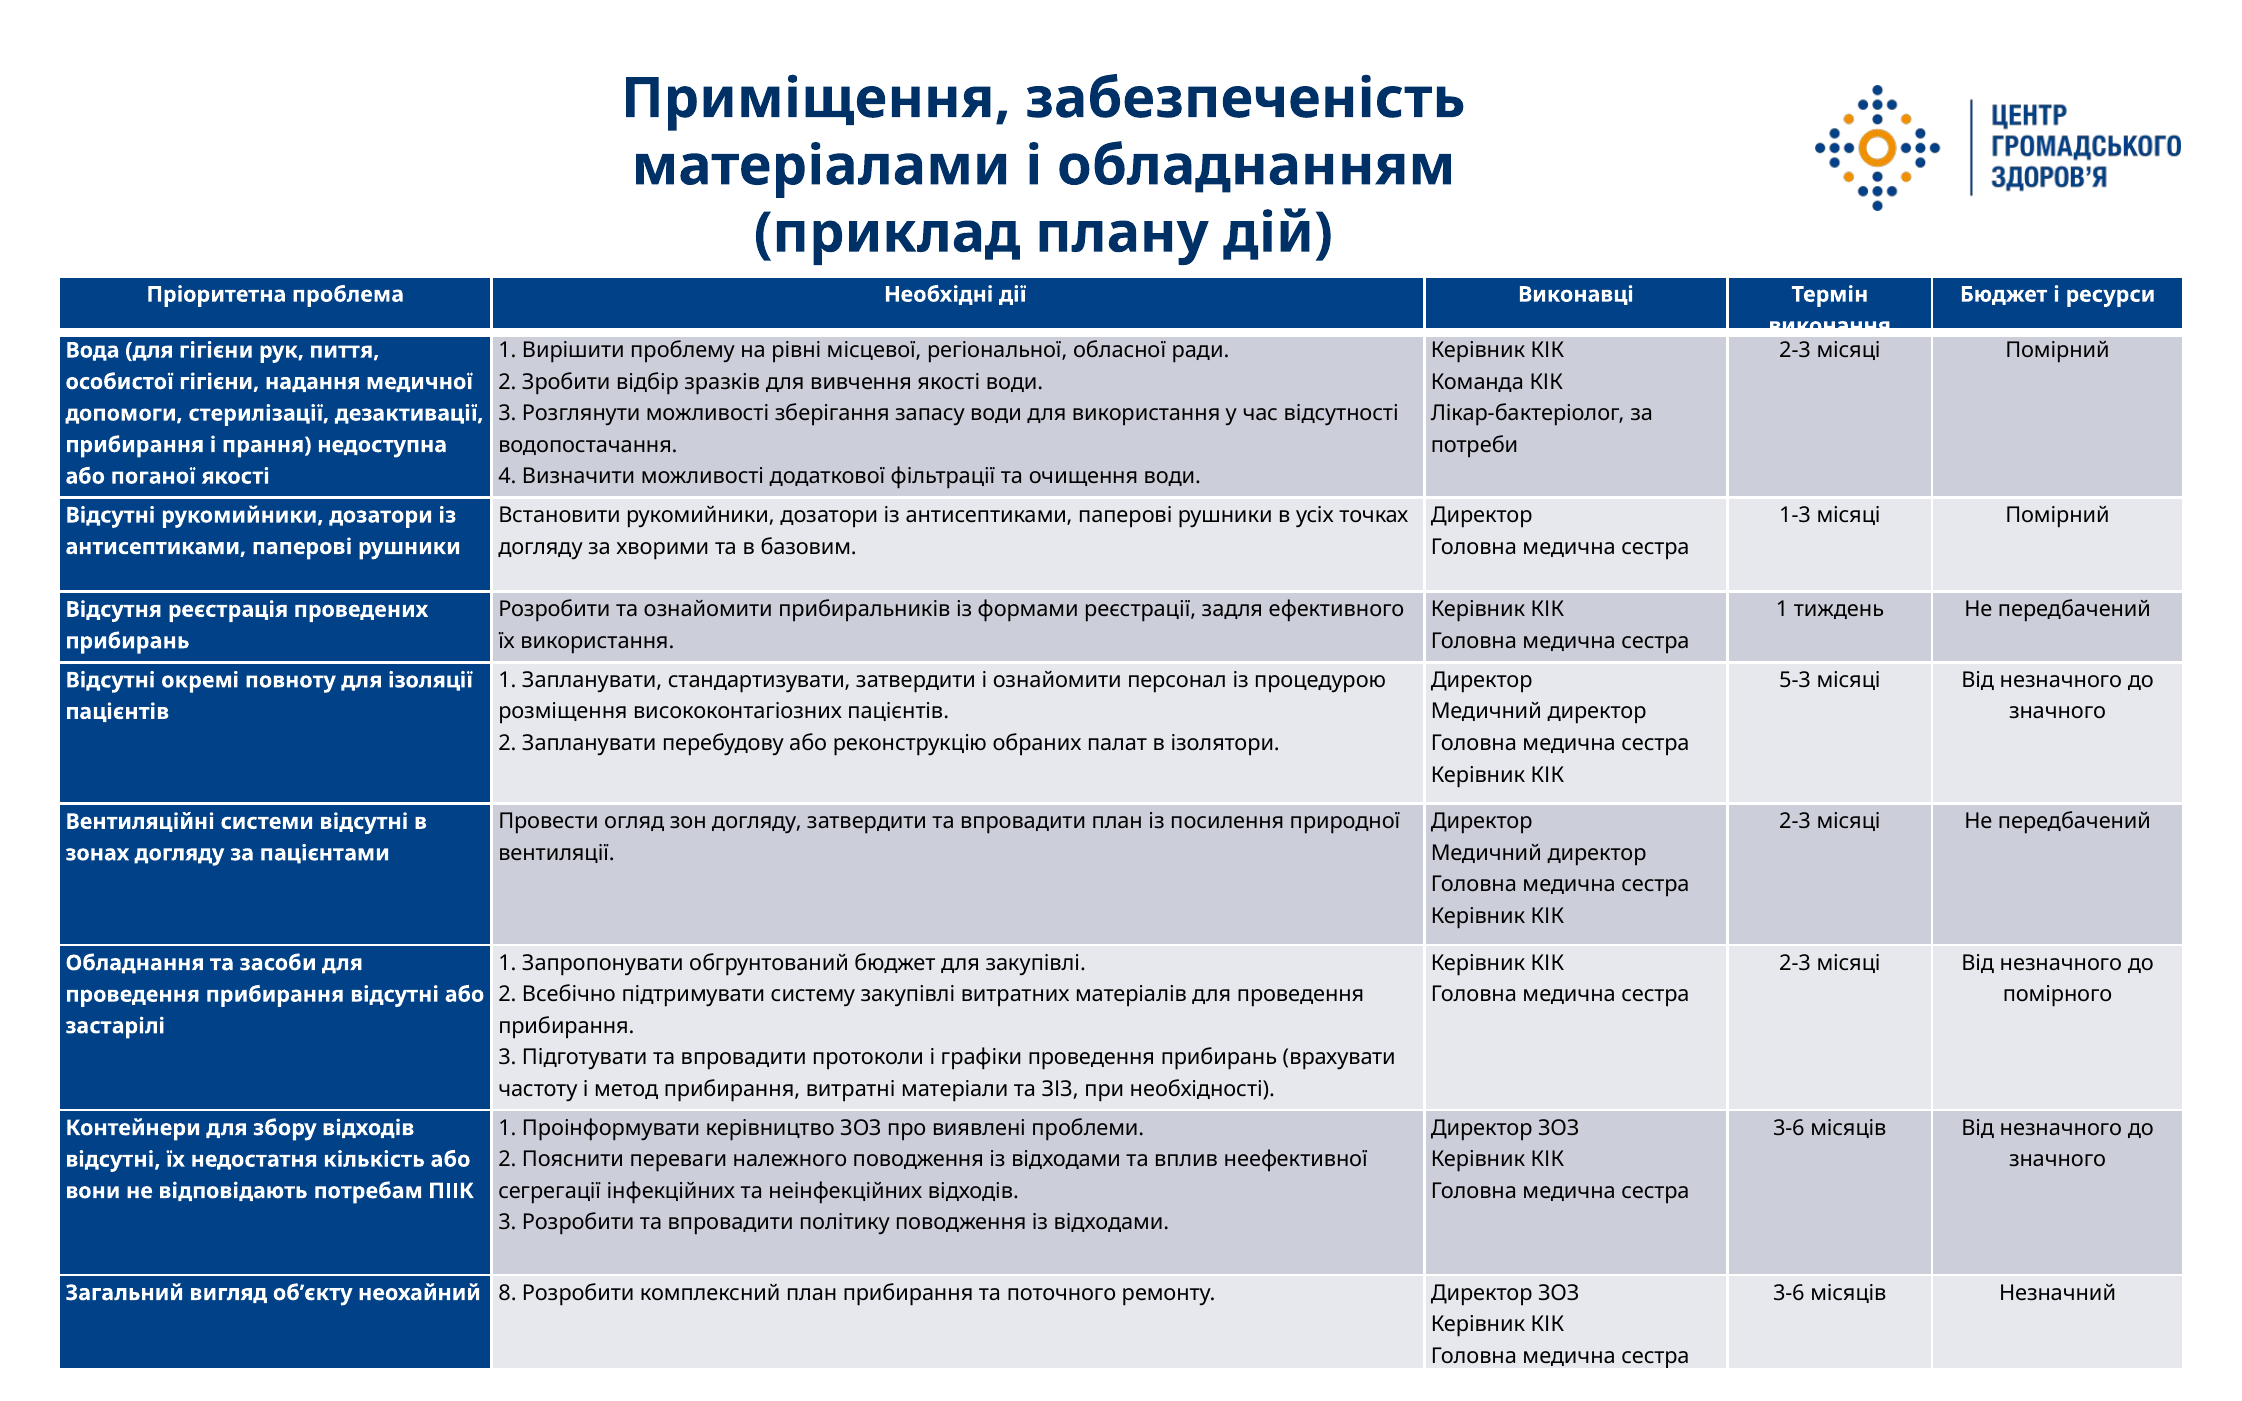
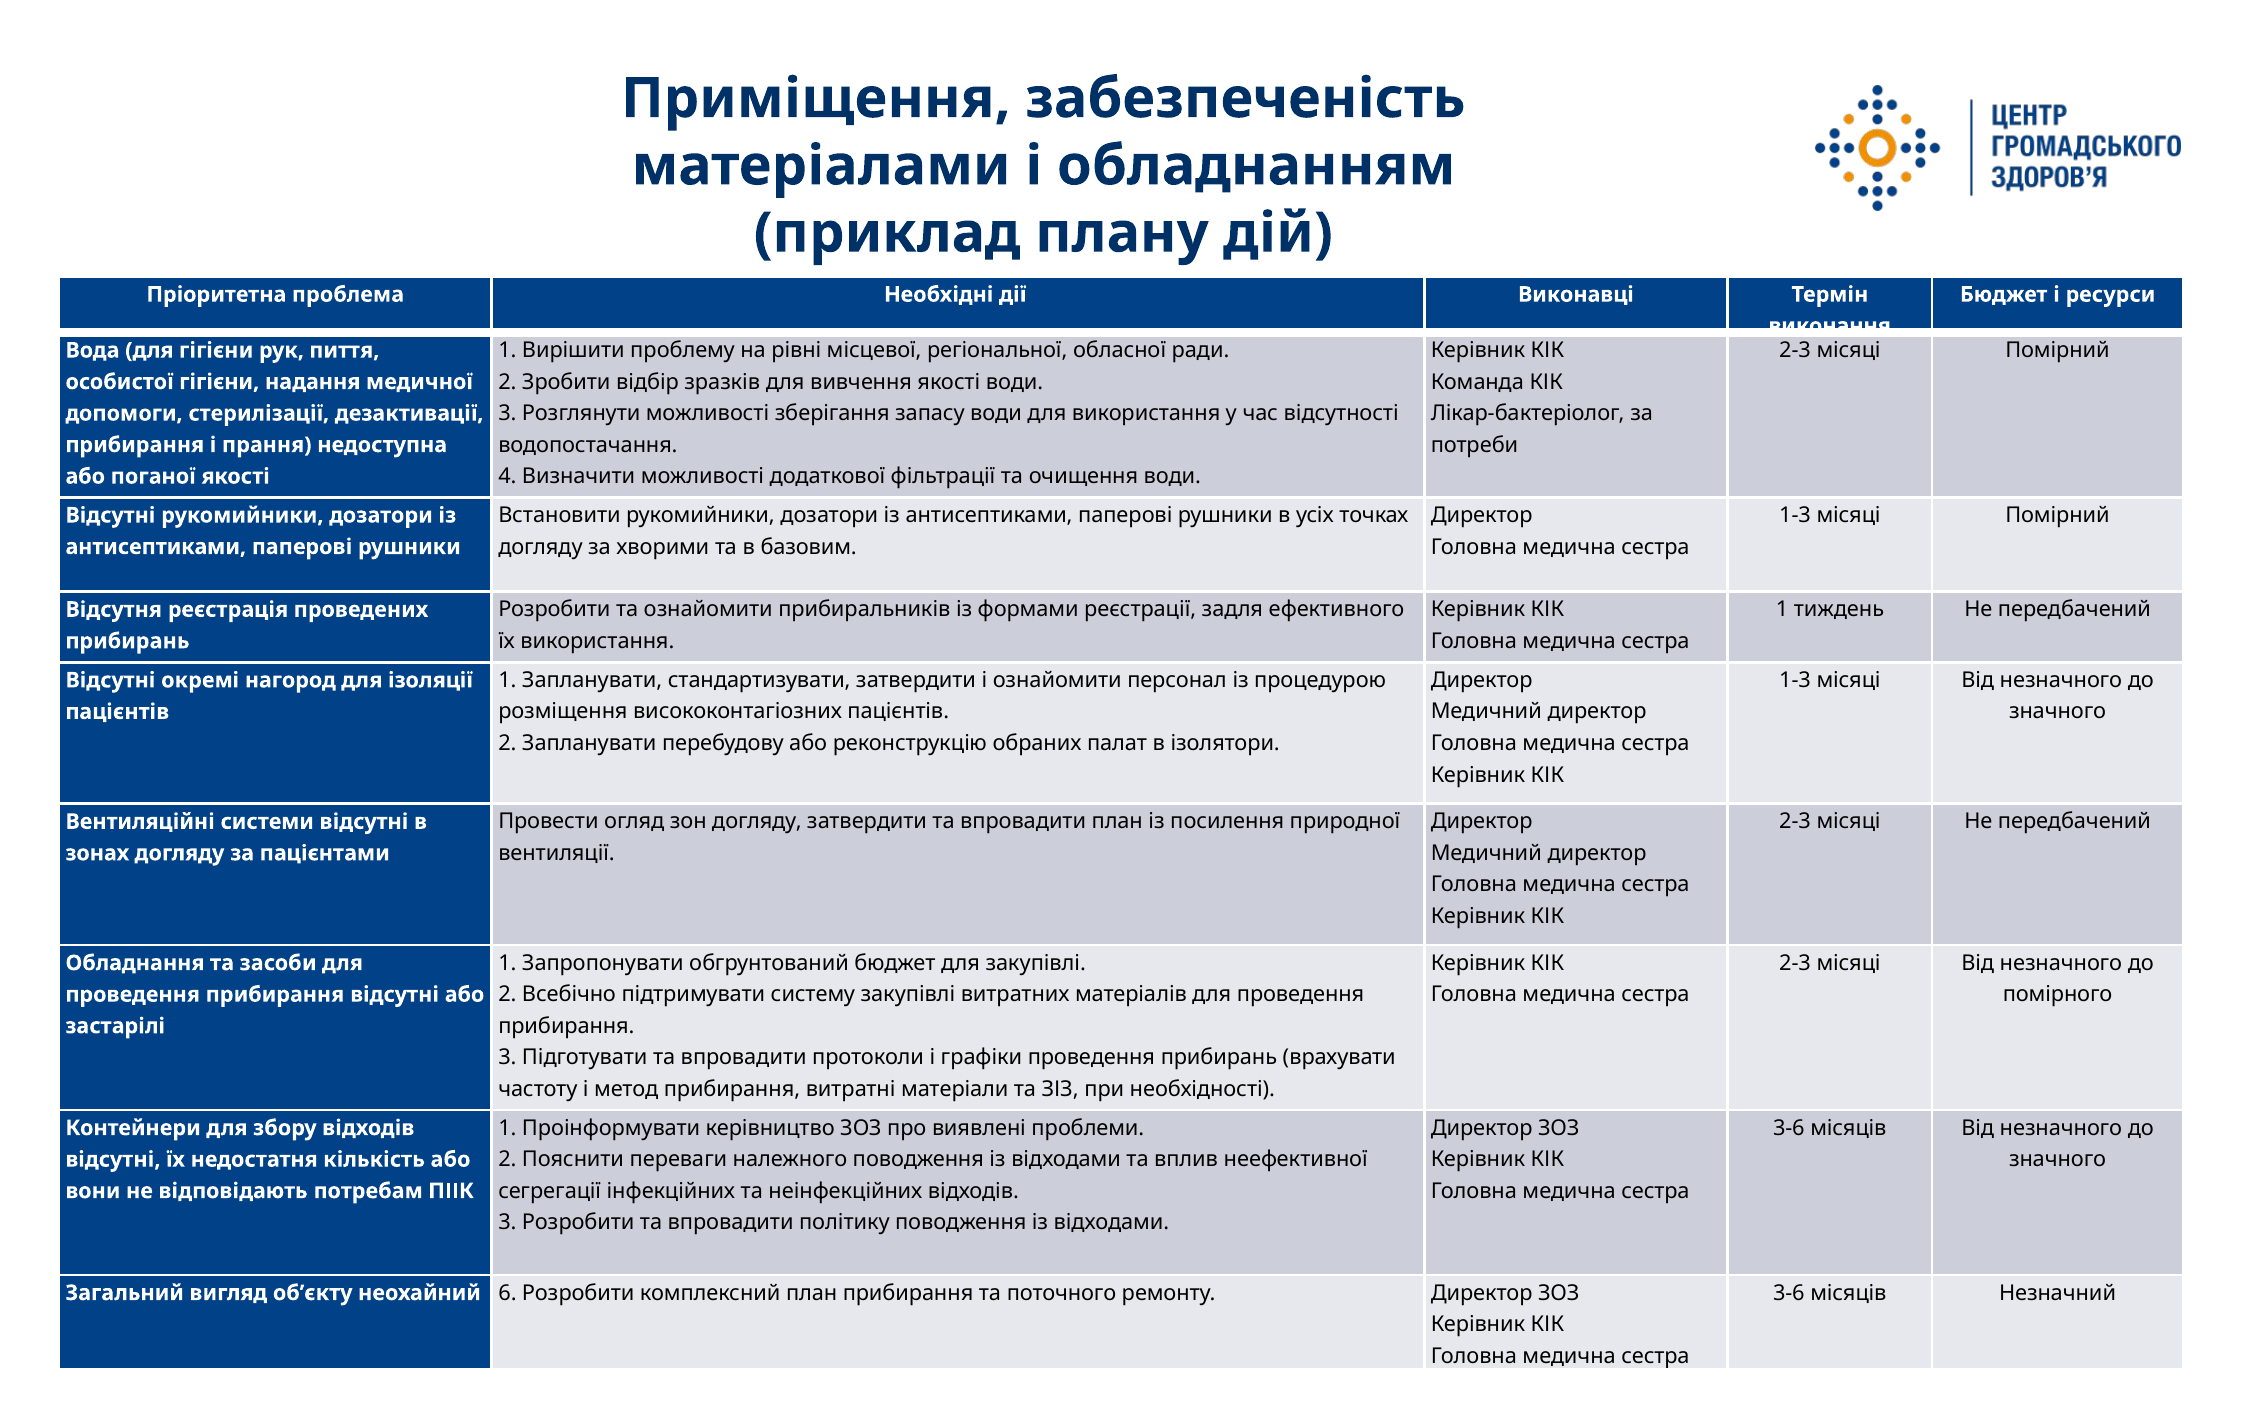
5-3: 5-3 -> 1-3 (1795, 680)
повноту: повноту -> нагород (290, 680)
8: 8 -> 6 (507, 1293)
